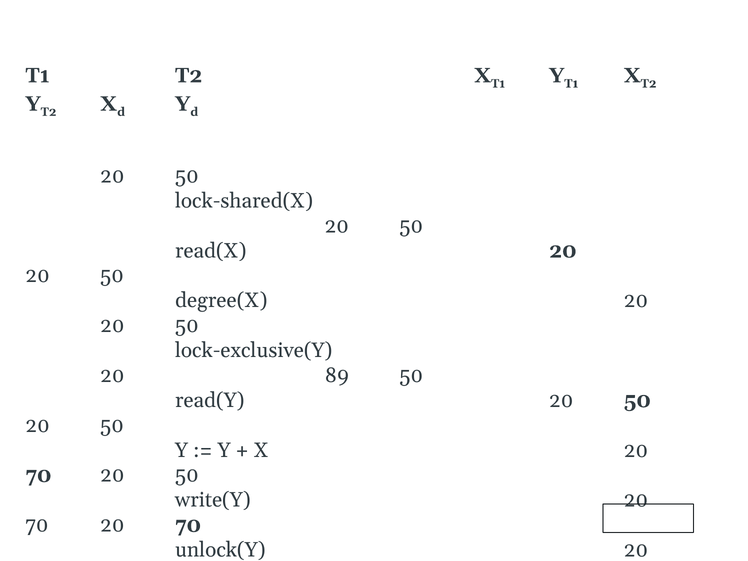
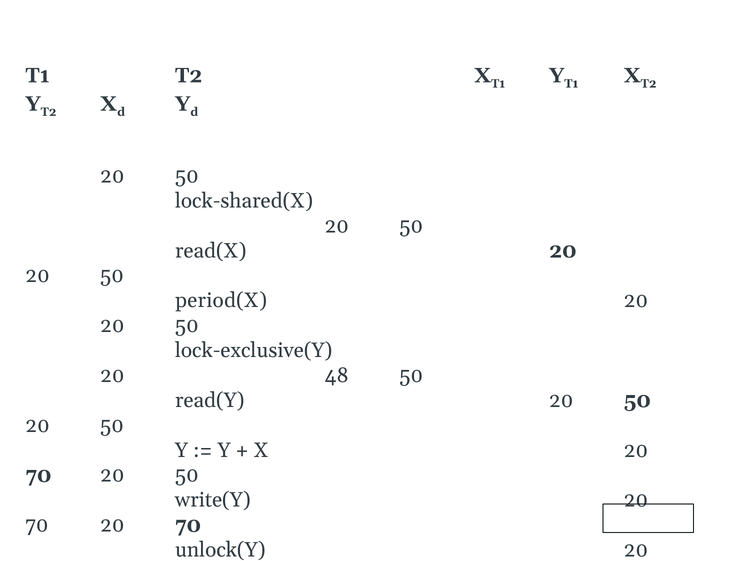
degree(X: degree(X -> period(X (221, 301)
89: 89 -> 48 (337, 375)
